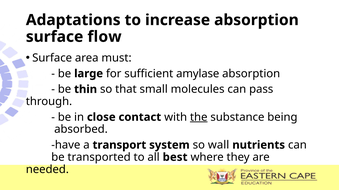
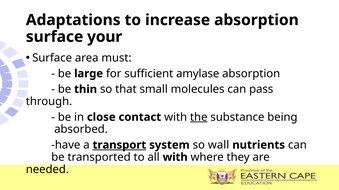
flow: flow -> your (105, 37)
transport underline: none -> present (119, 145)
all best: best -> with (175, 158)
